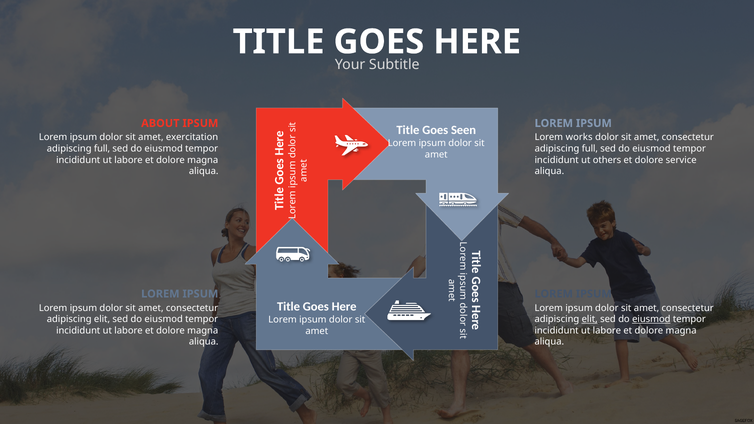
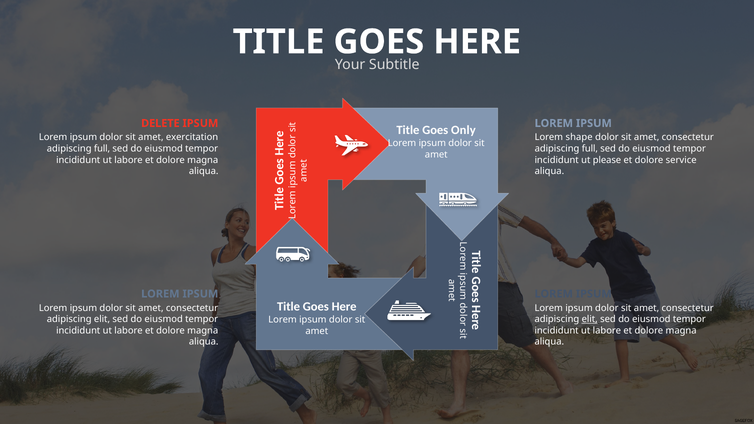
ABOUT: ABOUT -> DELETE (160, 123)
Seen: Seen -> Only (463, 130)
works: works -> shape (579, 137)
others: others -> please (607, 160)
eiusmod underline: present -> none (651, 319)
